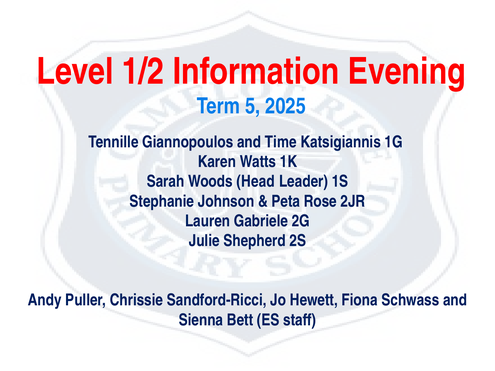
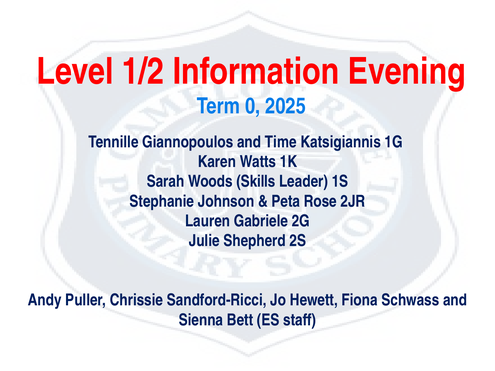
5: 5 -> 0 (253, 106)
Head: Head -> Skills (256, 182)
